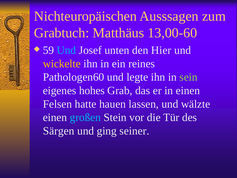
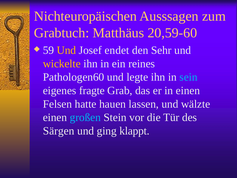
13,00-60: 13,00-60 -> 20,59-60 (172, 33)
Und colour: light blue -> yellow (66, 50)
unten: unten -> endet (117, 50)
Hier: Hier -> Sehr (161, 50)
sein colour: light green -> light blue (188, 77)
hohes: hohes -> fragte (92, 90)
seiner: seiner -> klappt (135, 131)
